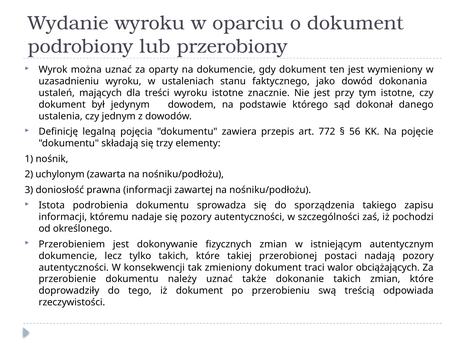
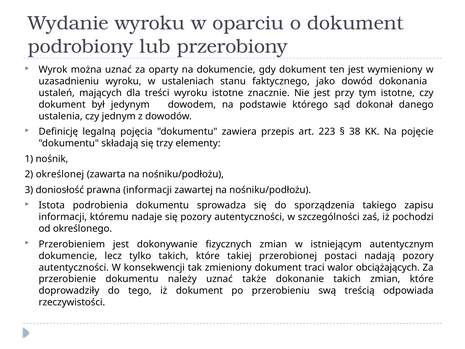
772: 772 -> 223 (327, 132)
56: 56 -> 38 (355, 132)
uchylonym: uchylonym -> określonej (60, 174)
